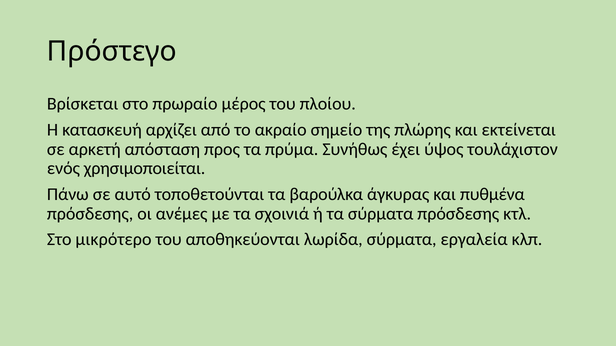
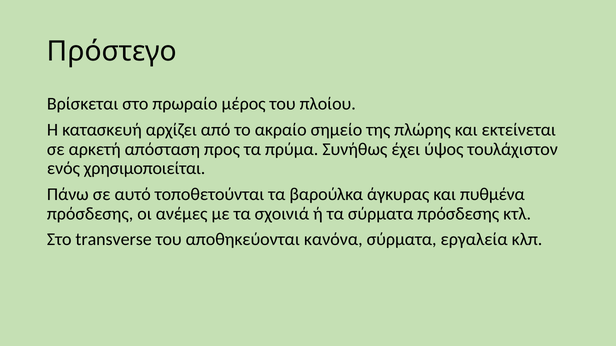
μικρότερο: μικρότερο -> transverse (114, 240)
λωρίδα: λωρίδα -> κανόνα (333, 240)
